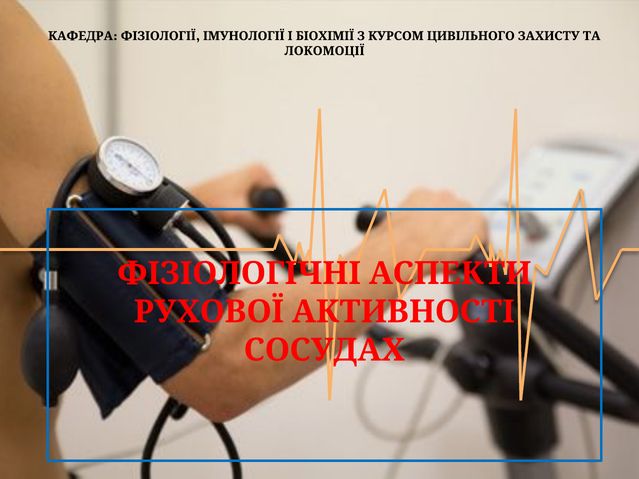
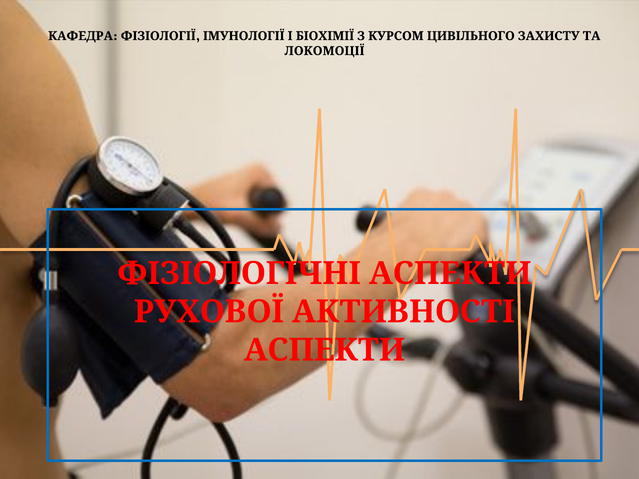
СОСУДАХ: СОСУДАХ -> АСПЕКТИ (325, 350)
